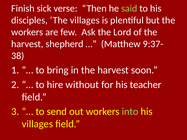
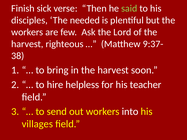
The villages: villages -> needed (85, 20)
shepherd: shepherd -> righteous (65, 44)
without: without -> helpless (82, 85)
into colour: light green -> white (130, 112)
